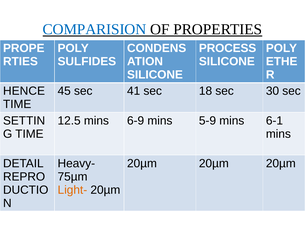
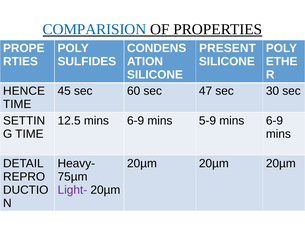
PROCESS: PROCESS -> PRESENT (227, 48)
41: 41 -> 60 (134, 91)
18: 18 -> 47 (206, 91)
5-9 mins 6-1: 6-1 -> 6-9 (274, 120)
Light- colour: orange -> purple (72, 190)
